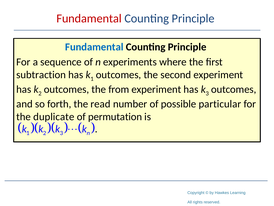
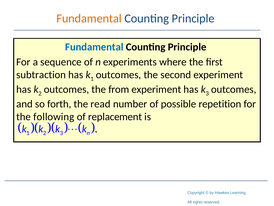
Fundamental colour: red -> orange (89, 18)
particular: particular -> repetition (220, 104)
duplicate: duplicate -> following (54, 116)
permutation: permutation -> replacement (115, 116)
